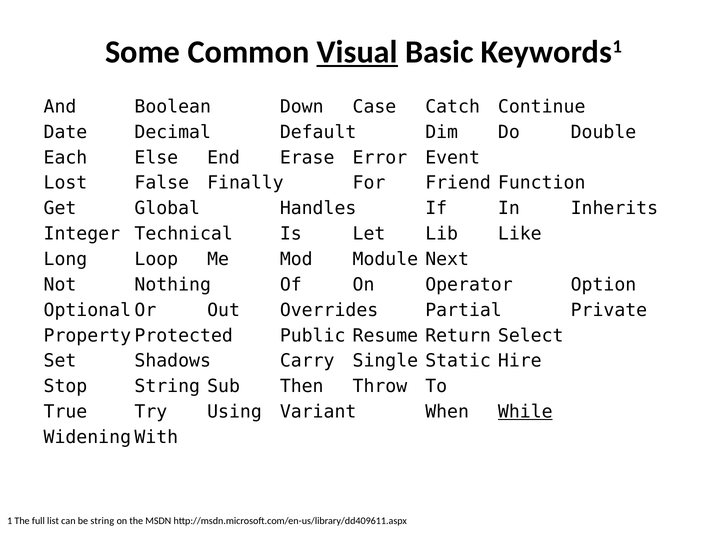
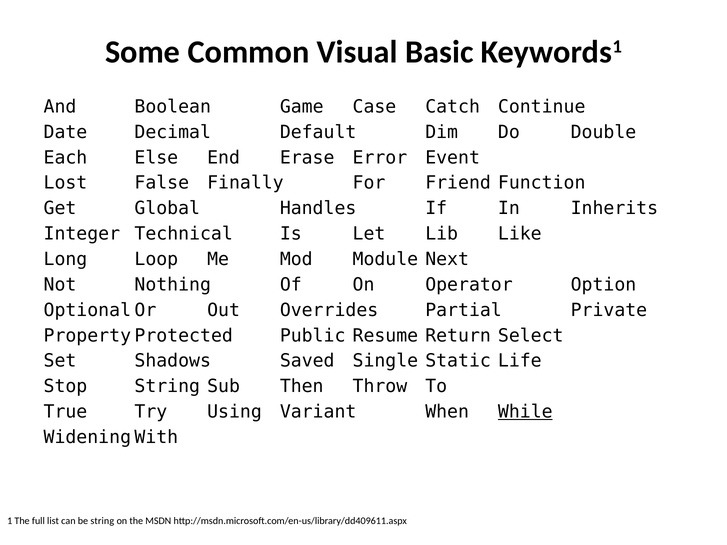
Visual underline: present -> none (357, 52)
Down: Down -> Game (302, 107)
Carry: Carry -> Saved (307, 361)
Hire: Hire -> Life (520, 361)
